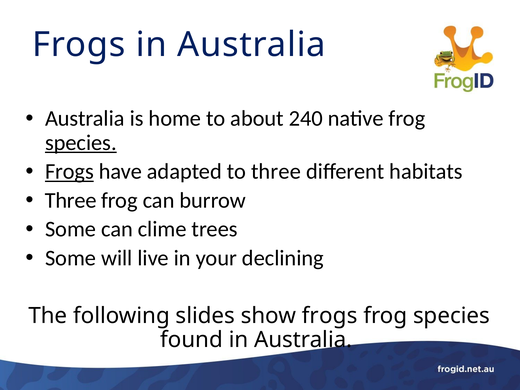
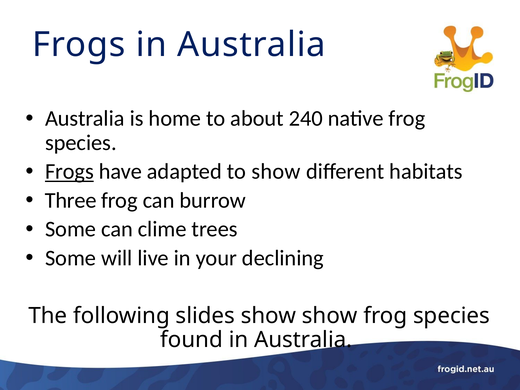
species underline: present -> none (81, 143)
to three: three -> show (276, 172)
show frogs: frogs -> show (330, 316)
